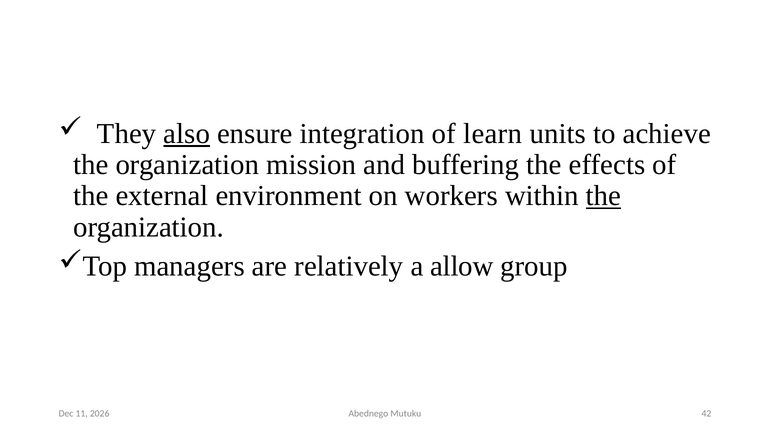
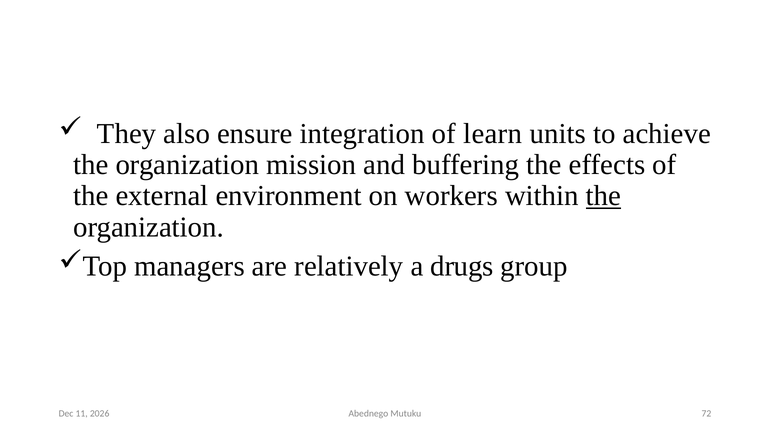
also underline: present -> none (187, 134)
allow: allow -> drugs (462, 266)
42: 42 -> 72 (706, 414)
